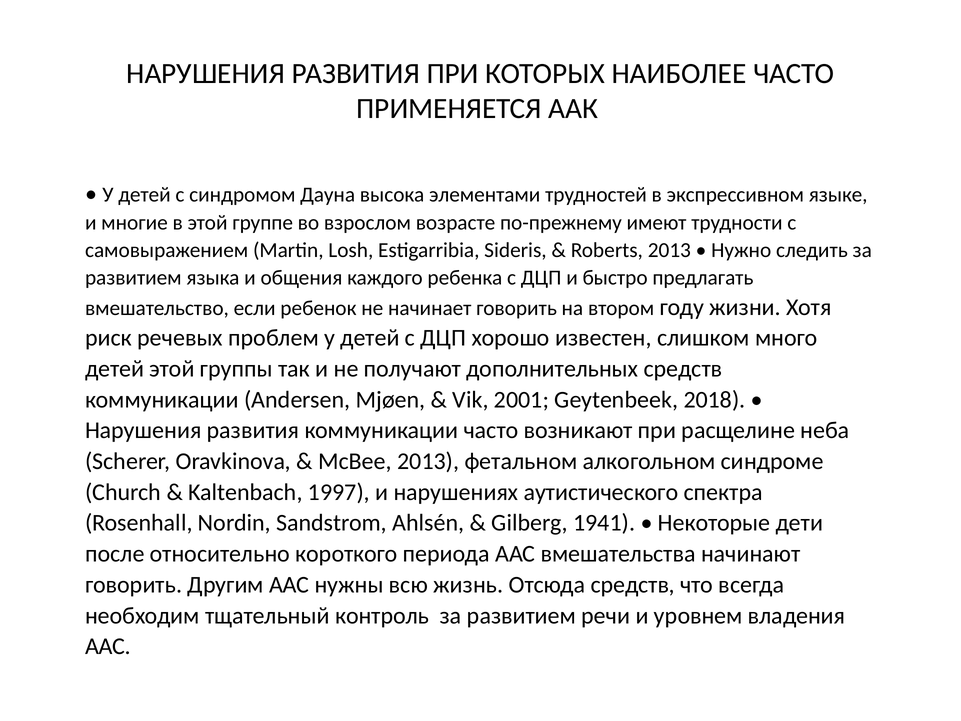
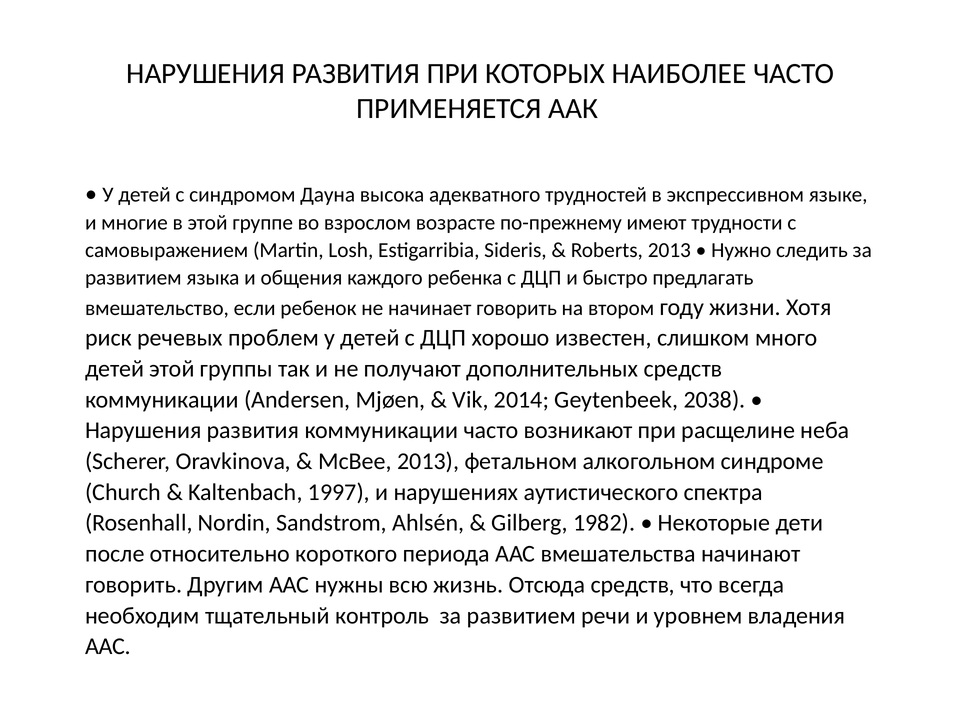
элементами: элементами -> адекватного (485, 195)
2001: 2001 -> 2014 (521, 400)
2018: 2018 -> 2038 (714, 400)
1941: 1941 -> 1982 (604, 523)
